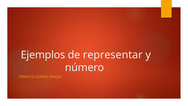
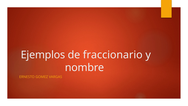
representar: representar -> fraccionario (113, 55)
número: número -> nombre (85, 67)
